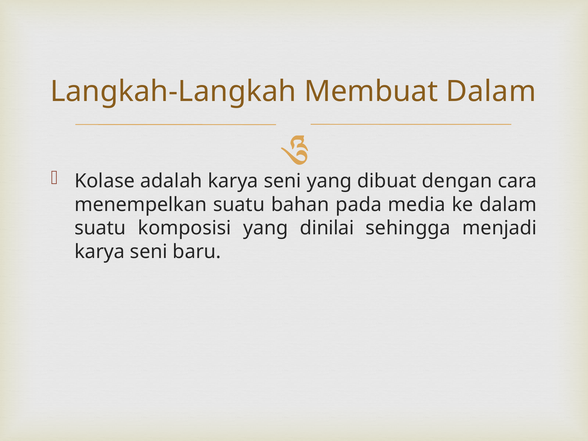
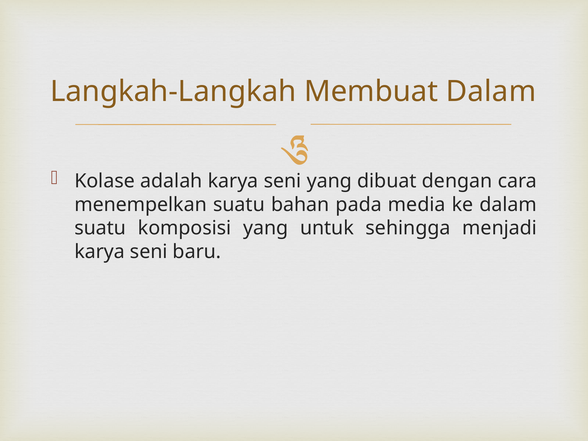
dinilai: dinilai -> untuk (327, 228)
